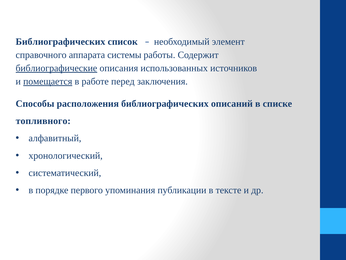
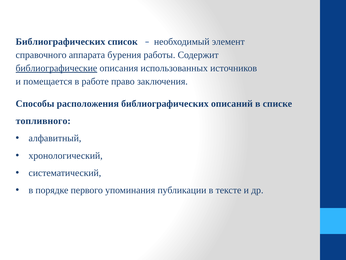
системы: системы -> бурения (124, 55)
помещается underline: present -> none (48, 81)
перед: перед -> право (123, 81)
